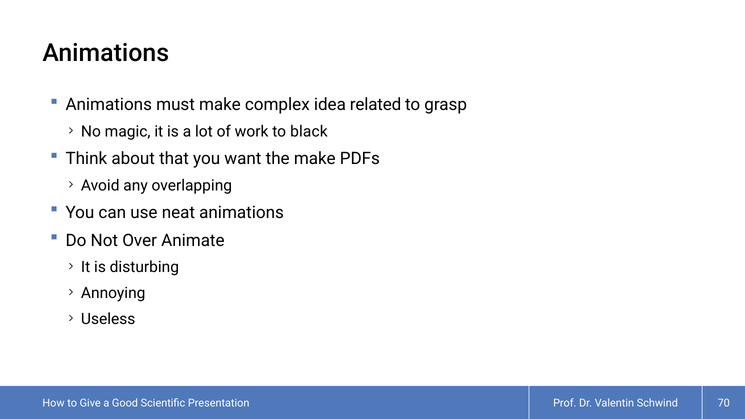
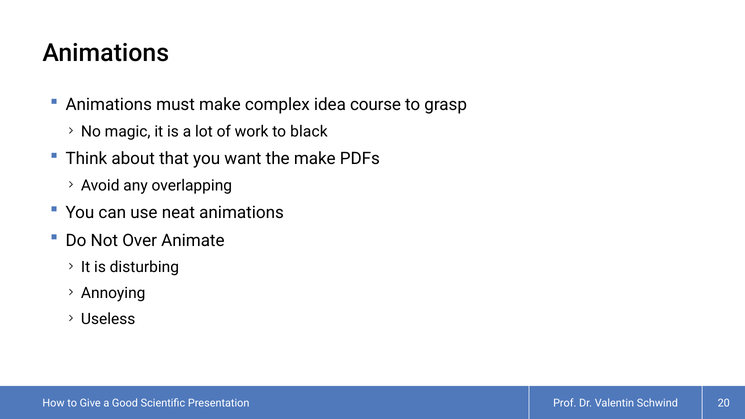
related: related -> course (376, 105)
70: 70 -> 20 (724, 403)
